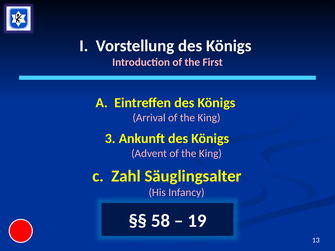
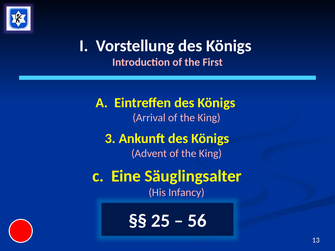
Zahl: Zahl -> Eine (126, 176)
58: 58 -> 25 (161, 221)
19: 19 -> 56 (197, 221)
